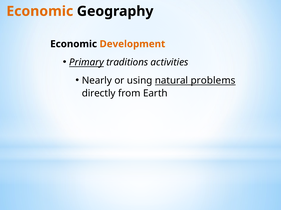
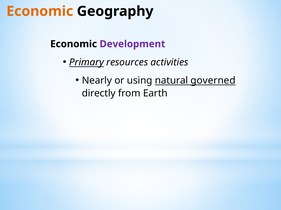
Development colour: orange -> purple (132, 44)
traditions: traditions -> resources (127, 62)
problems: problems -> governed (213, 81)
